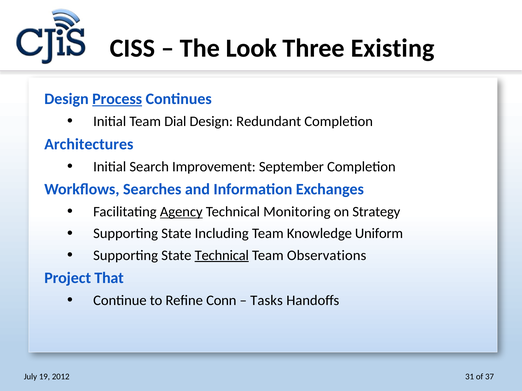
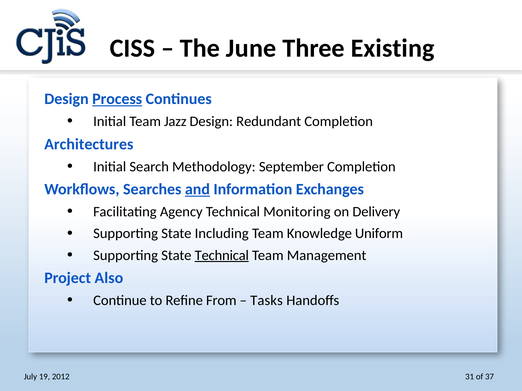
Look: Look -> June (251, 48)
Dial: Dial -> Jazz (175, 122)
Improvement: Improvement -> Methodology (214, 167)
and underline: none -> present (197, 190)
Agency underline: present -> none (181, 212)
Strategy: Strategy -> Delivery (376, 212)
Observations: Observations -> Management (327, 256)
That: That -> Also (109, 278)
Conn: Conn -> From (221, 301)
